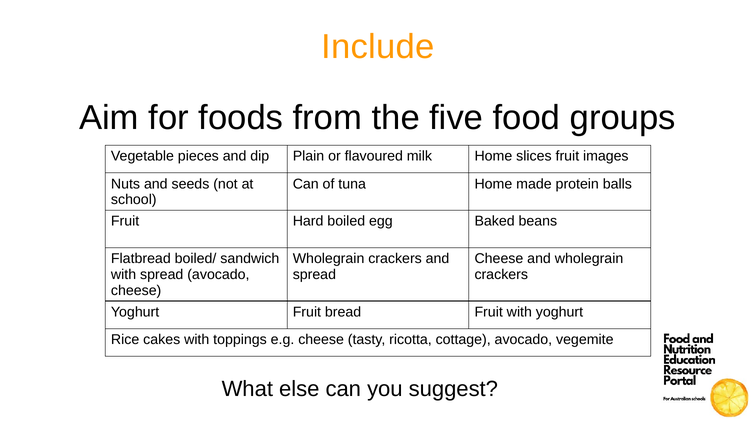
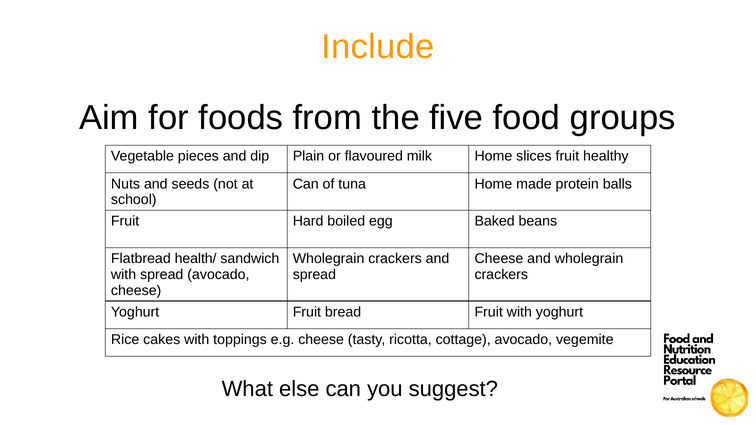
images: images -> healthy (606, 156)
boiled/: boiled/ -> health/ (196, 259)
